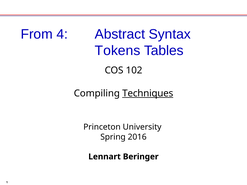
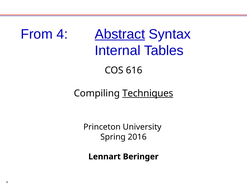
Abstract underline: none -> present (120, 34)
Tokens: Tokens -> Internal (118, 51)
102: 102 -> 616 (134, 70)
